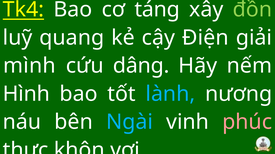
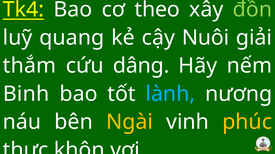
táng: táng -> theo (157, 10)
Điện: Điện -> Nuôi (206, 38)
mình: mình -> thắm (29, 66)
Hình: Hình -> Binh (26, 94)
Ngài colour: light blue -> yellow (130, 122)
phúc colour: pink -> yellow (247, 122)
